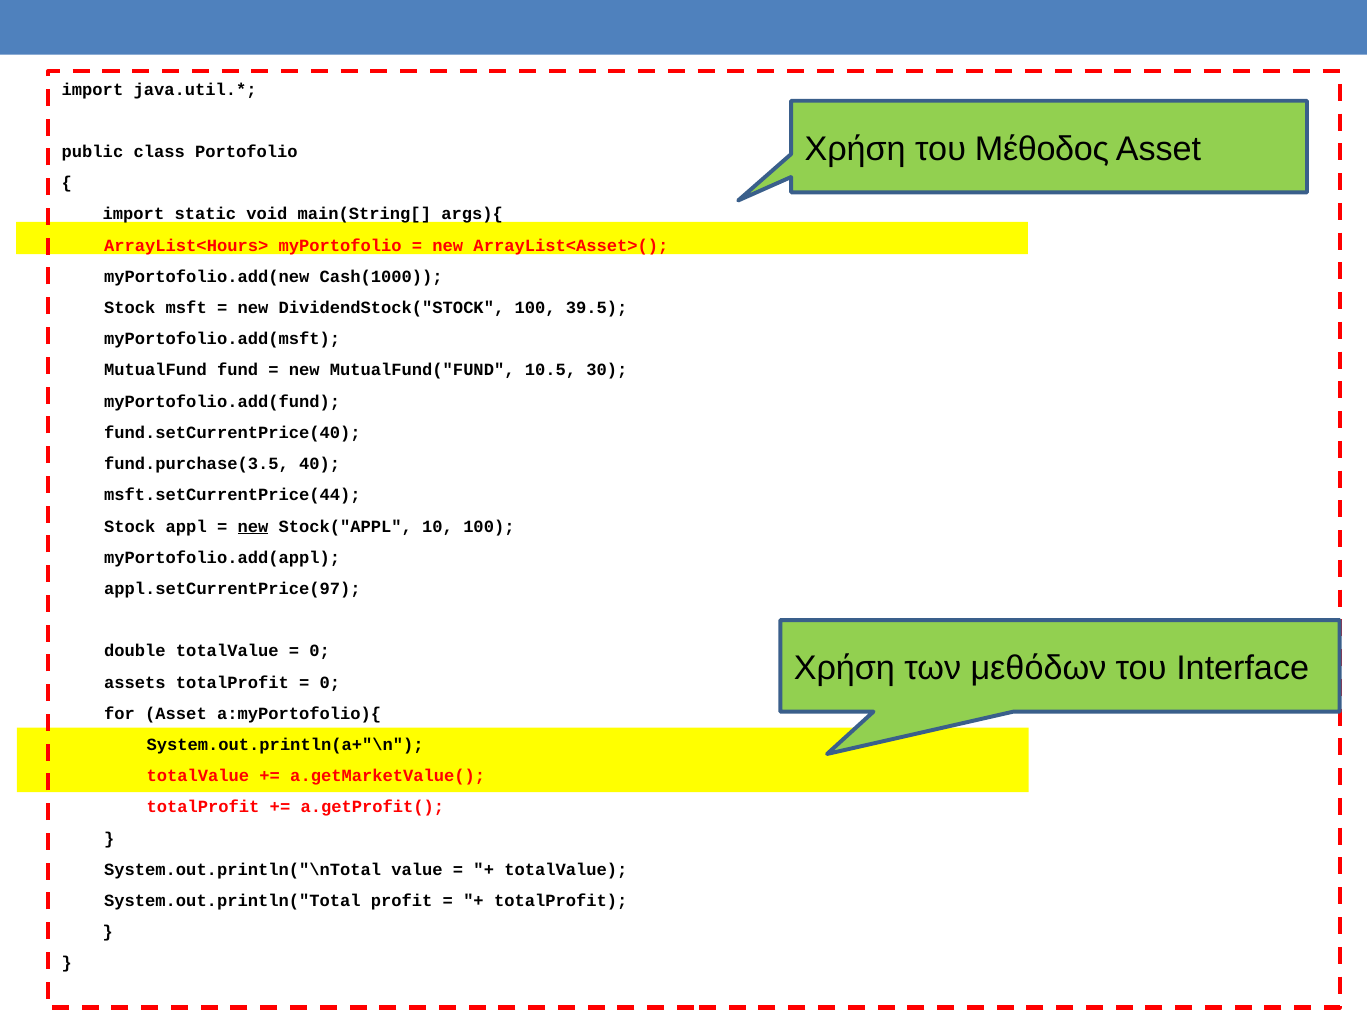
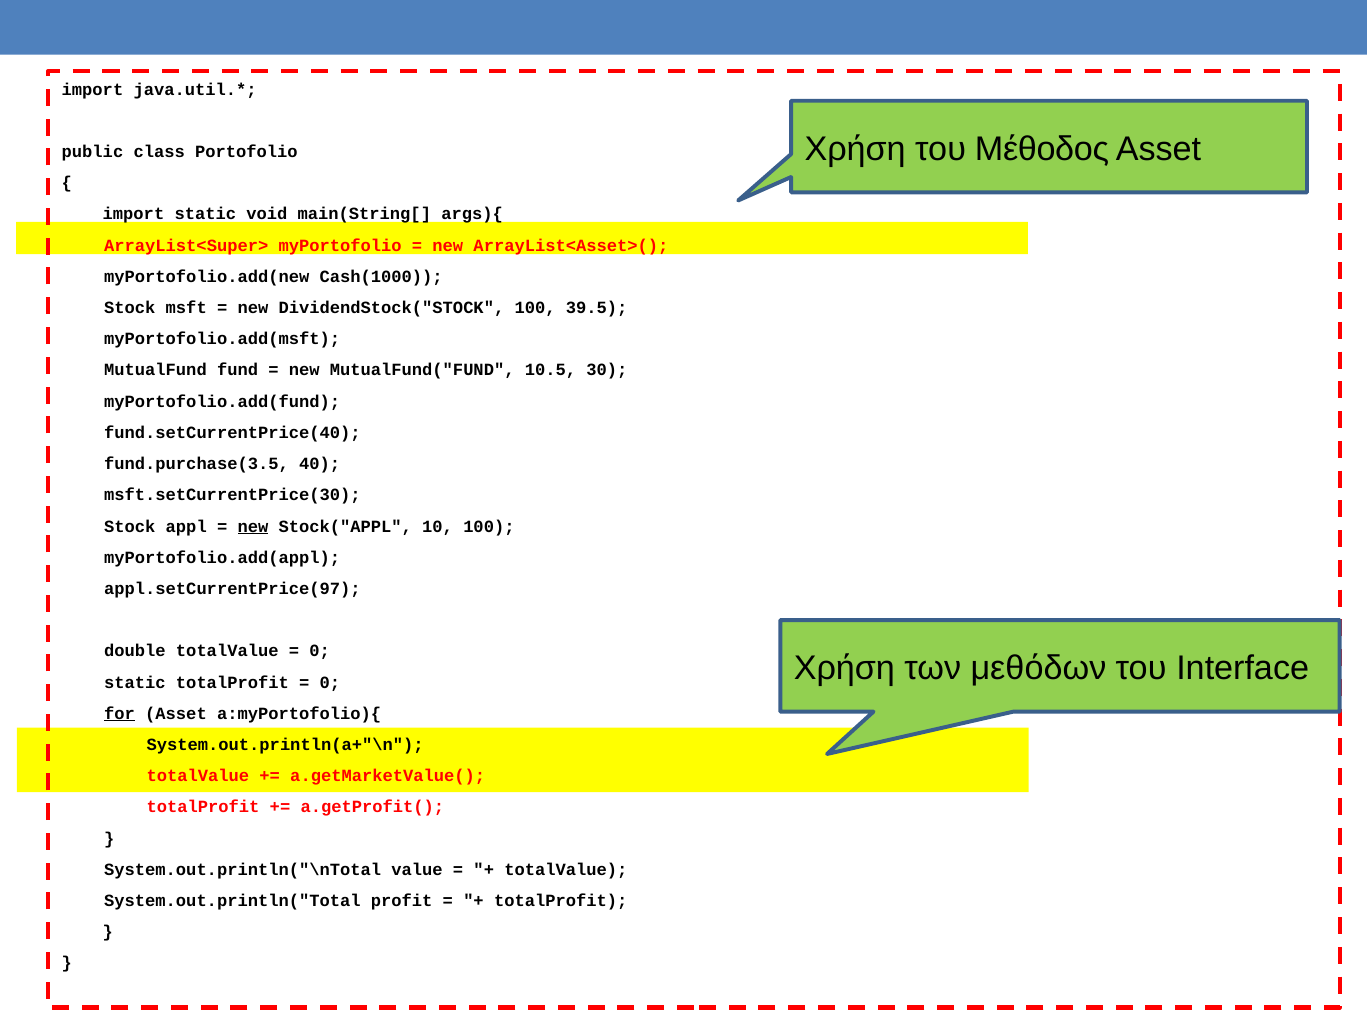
ArrayList<Hours>: ArrayList<Hours> -> ArrayList<Super> (186, 246)
msft.setCurrentPrice(44: msft.setCurrentPrice(44 -> msft.setCurrentPrice(30 (232, 495)
assets: assets -> static (135, 683)
for underline: none -> present (120, 714)
